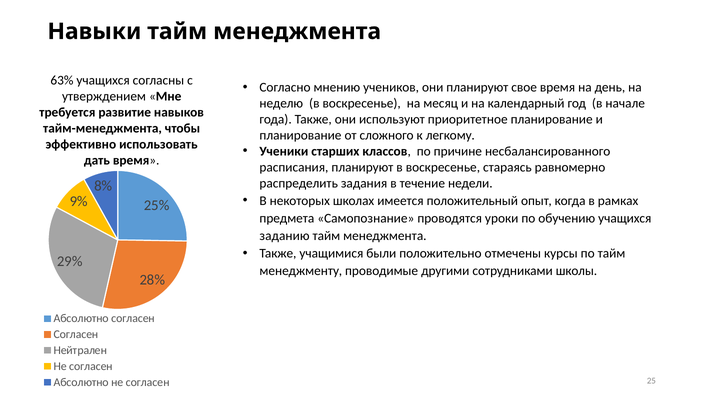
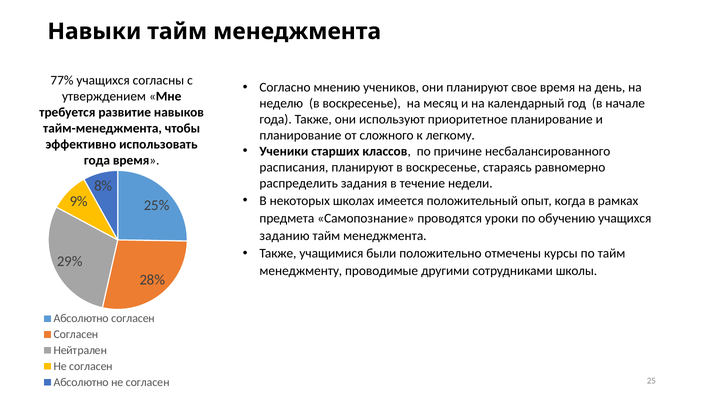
63%: 63% -> 77% (62, 81)
дать: дать -> года (97, 161)
